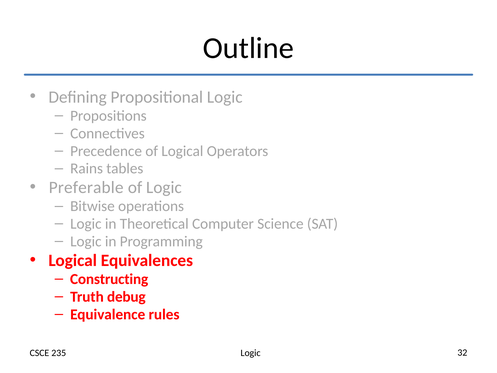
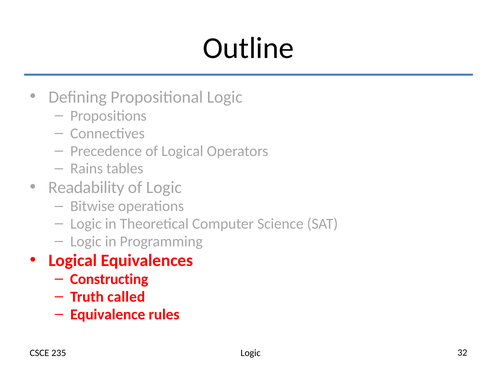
Preferable: Preferable -> Readability (86, 187)
debug: debug -> called (126, 297)
